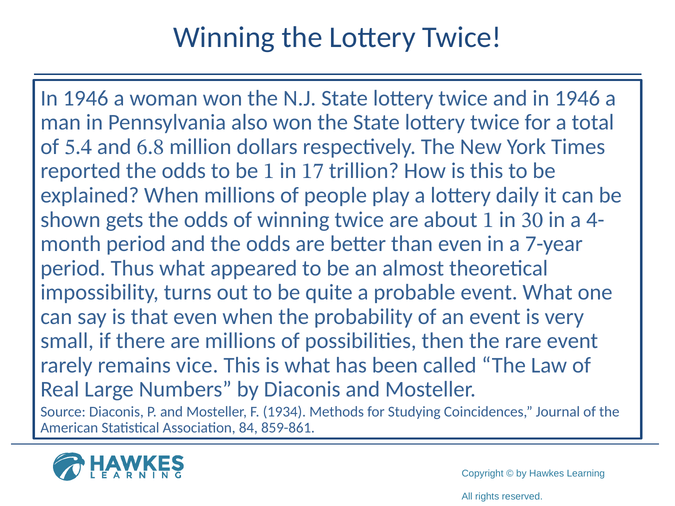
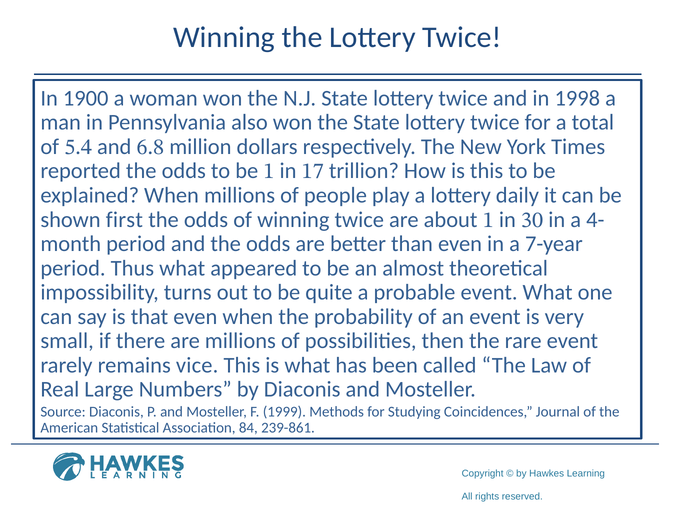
1946: 1946 -> 1900 (86, 98)
and in 1946: 1946 -> 1998 (577, 98)
gets: gets -> first (124, 220)
1934: 1934 -> 1999 (284, 412)
859-861: 859-861 -> 239-861 (288, 428)
